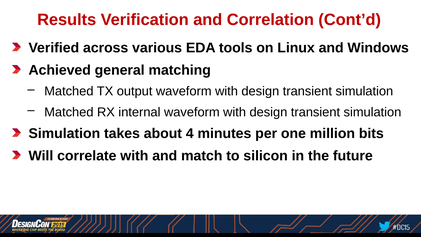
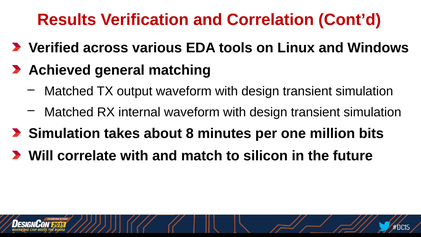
4: 4 -> 8 (190, 134)
